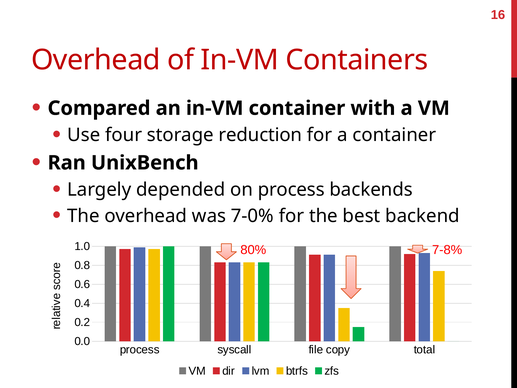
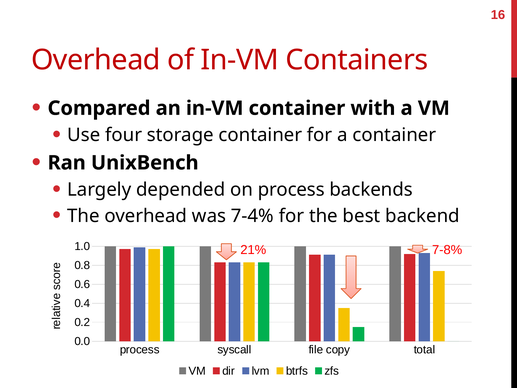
storage reduction: reduction -> container (260, 135)
7-0%: 7-0% -> 7-4% (252, 216)
80%: 80% -> 21% (253, 250)
